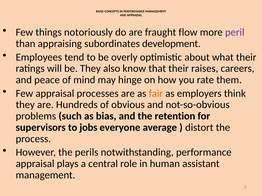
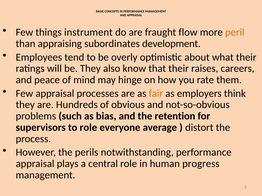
notoriously: notoriously -> instrument (88, 32)
peril colour: purple -> orange (235, 32)
to jobs: jobs -> role (88, 128)
assistant: assistant -> progress (201, 164)
